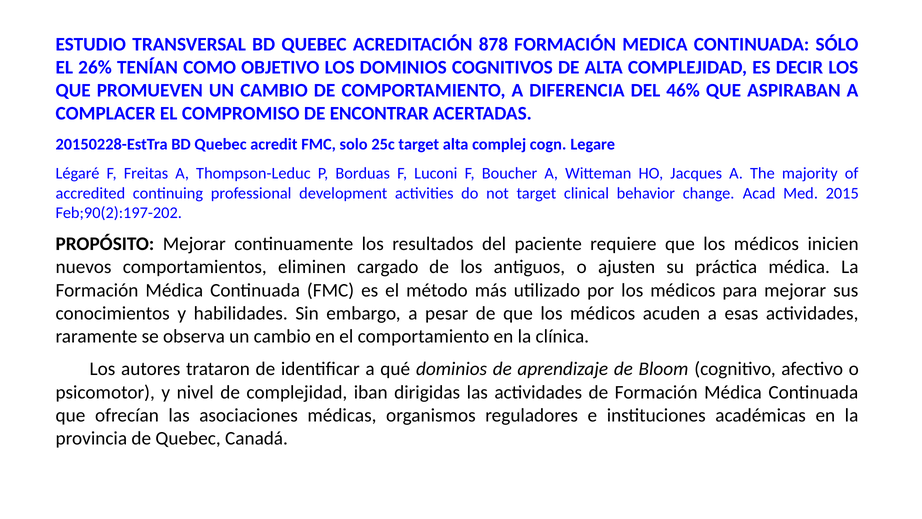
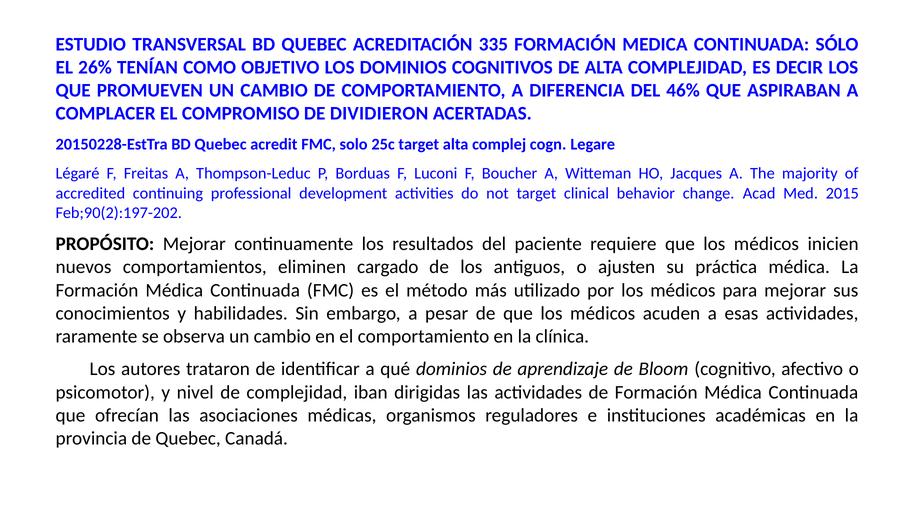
878: 878 -> 335 (493, 44)
ENCONTRAR: ENCONTRAR -> DIVIDIERON (379, 113)
